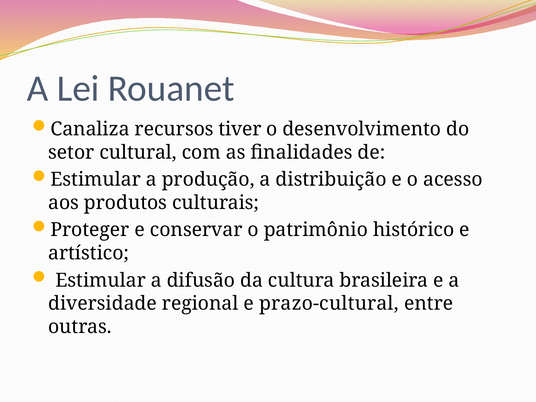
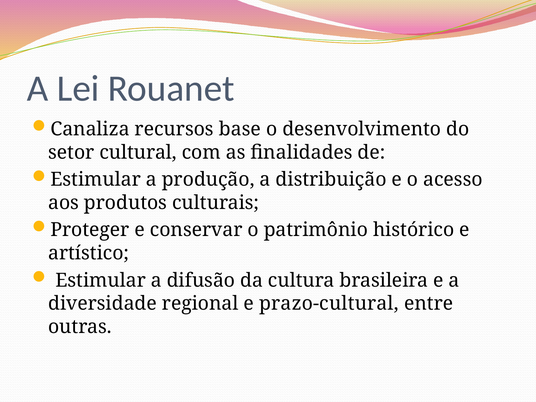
tiver: tiver -> base (240, 129)
